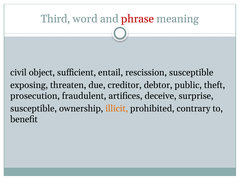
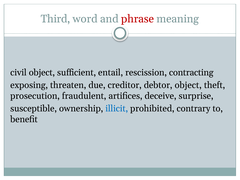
rescission susceptible: susceptible -> contracting (191, 73)
debtor public: public -> object (188, 85)
illicit colour: orange -> blue (117, 109)
